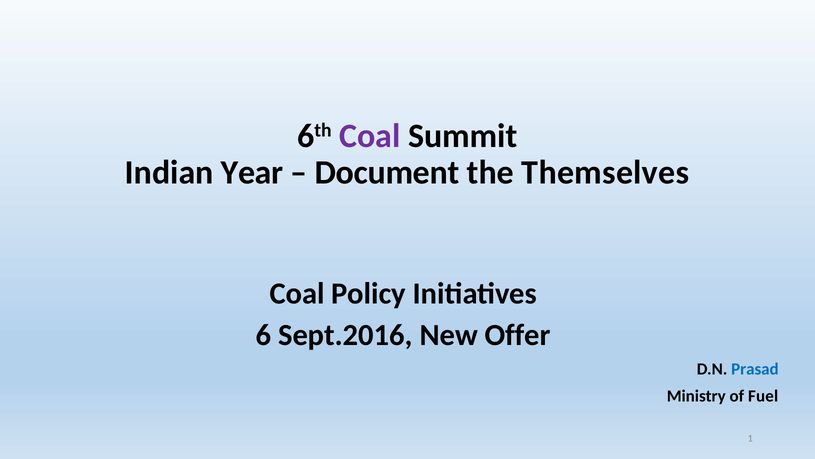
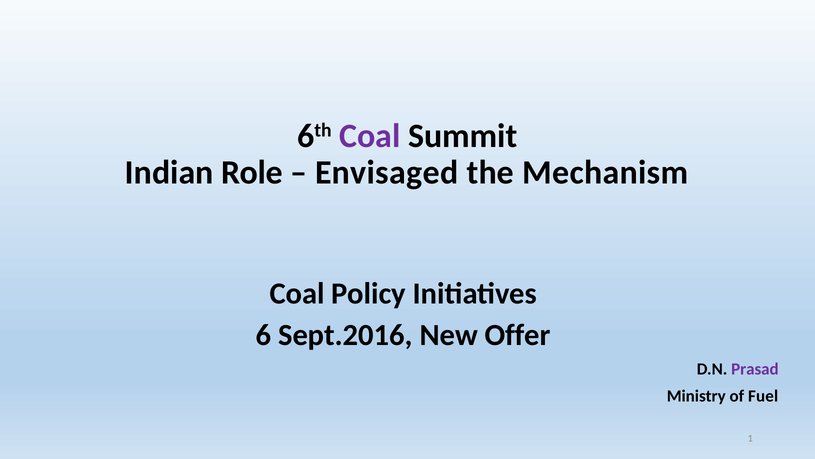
Year: Year -> Role (252, 172)
Document: Document -> Envisaged (387, 172)
Themselves: Themselves -> Mechanism (605, 172)
Prasad colour: blue -> purple (755, 369)
